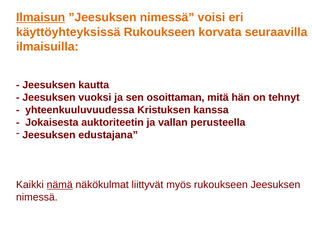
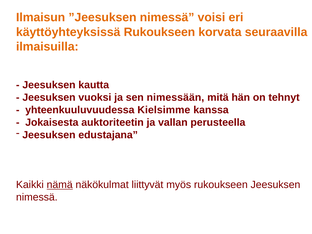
Ilmaisun underline: present -> none (41, 17)
osoittaman: osoittaman -> nimessään (175, 97)
Kristuksen: Kristuksen -> Kielsimme (164, 110)
